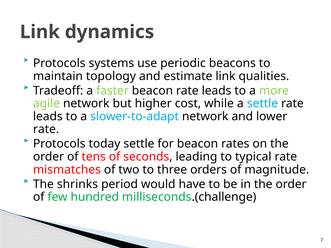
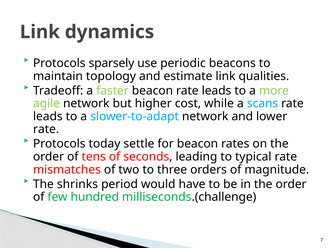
systems: systems -> sparsely (111, 63)
a settle: settle -> scans (263, 104)
